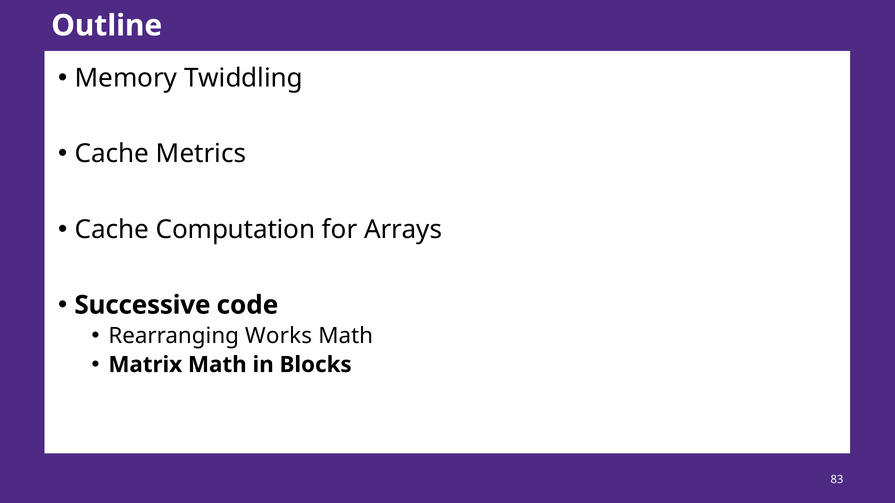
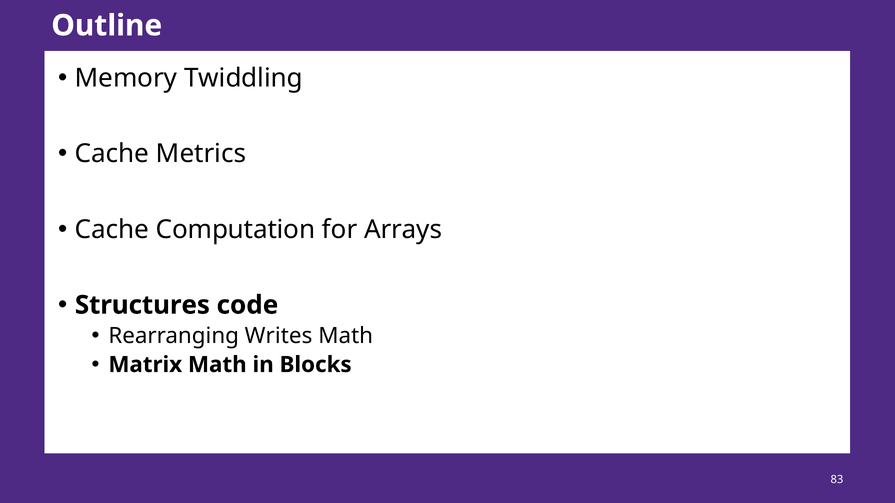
Successive: Successive -> Structures (142, 305)
Works: Works -> Writes (279, 336)
